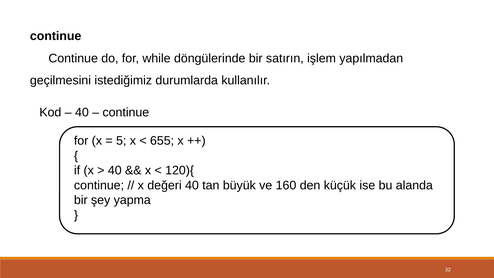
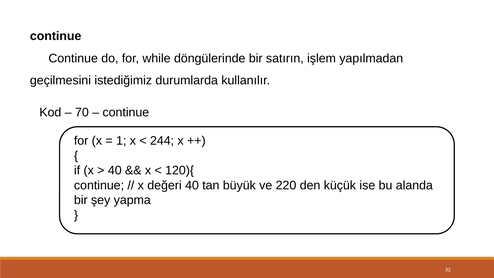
40: 40 -> 70 (82, 112)
5: 5 -> 1 (121, 141)
655: 655 -> 244 (162, 141)
160: 160 -> 220 (286, 185)
